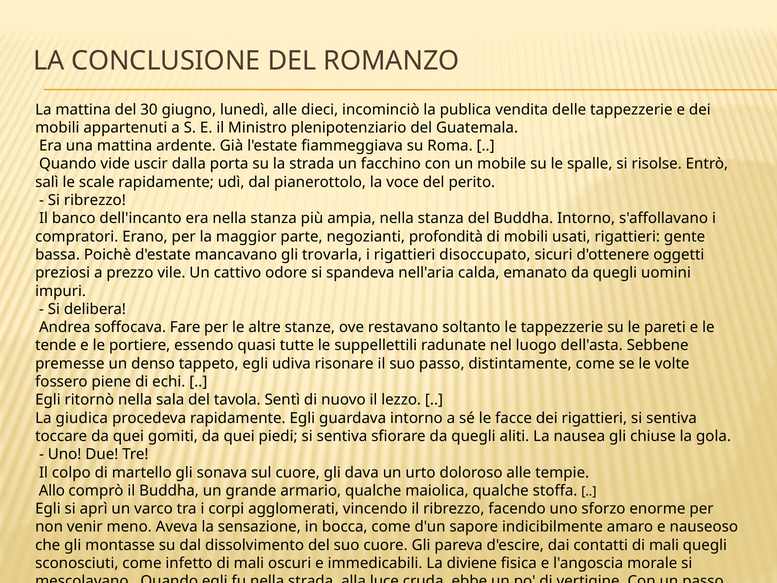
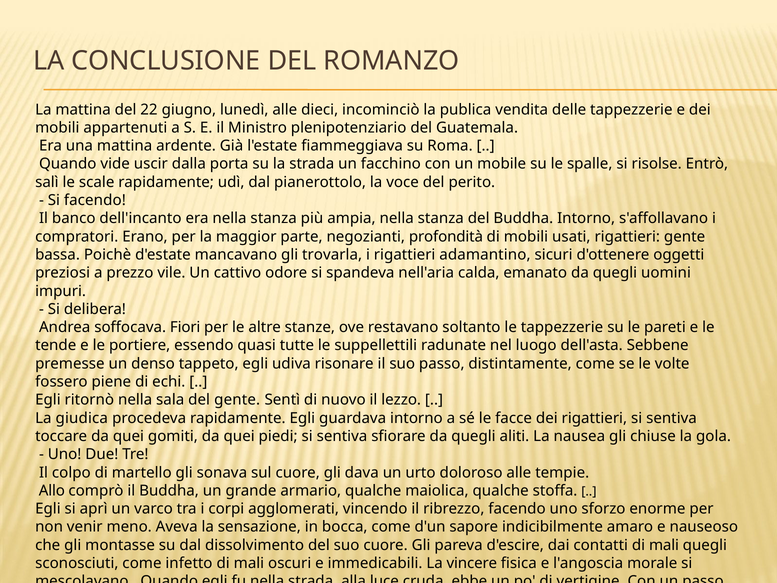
30: 30 -> 22 (149, 110)
Si ribrezzo: ribrezzo -> facendo (95, 200)
disoccupato: disoccupato -> adamantino (485, 255)
Fare: Fare -> Fiori (185, 327)
del tavola: tavola -> gente (237, 400)
diviene: diviene -> vincere (472, 563)
